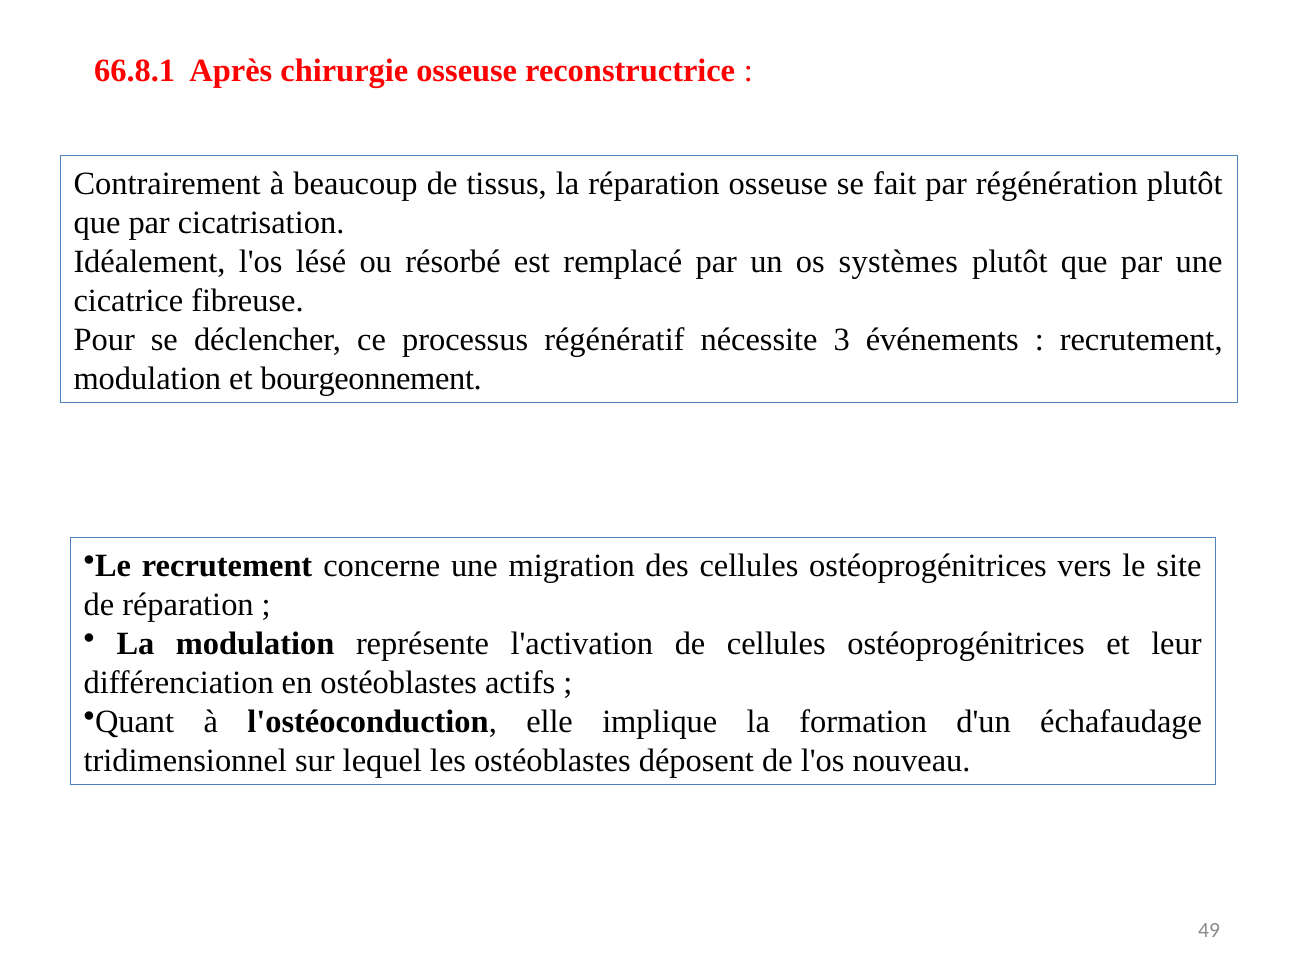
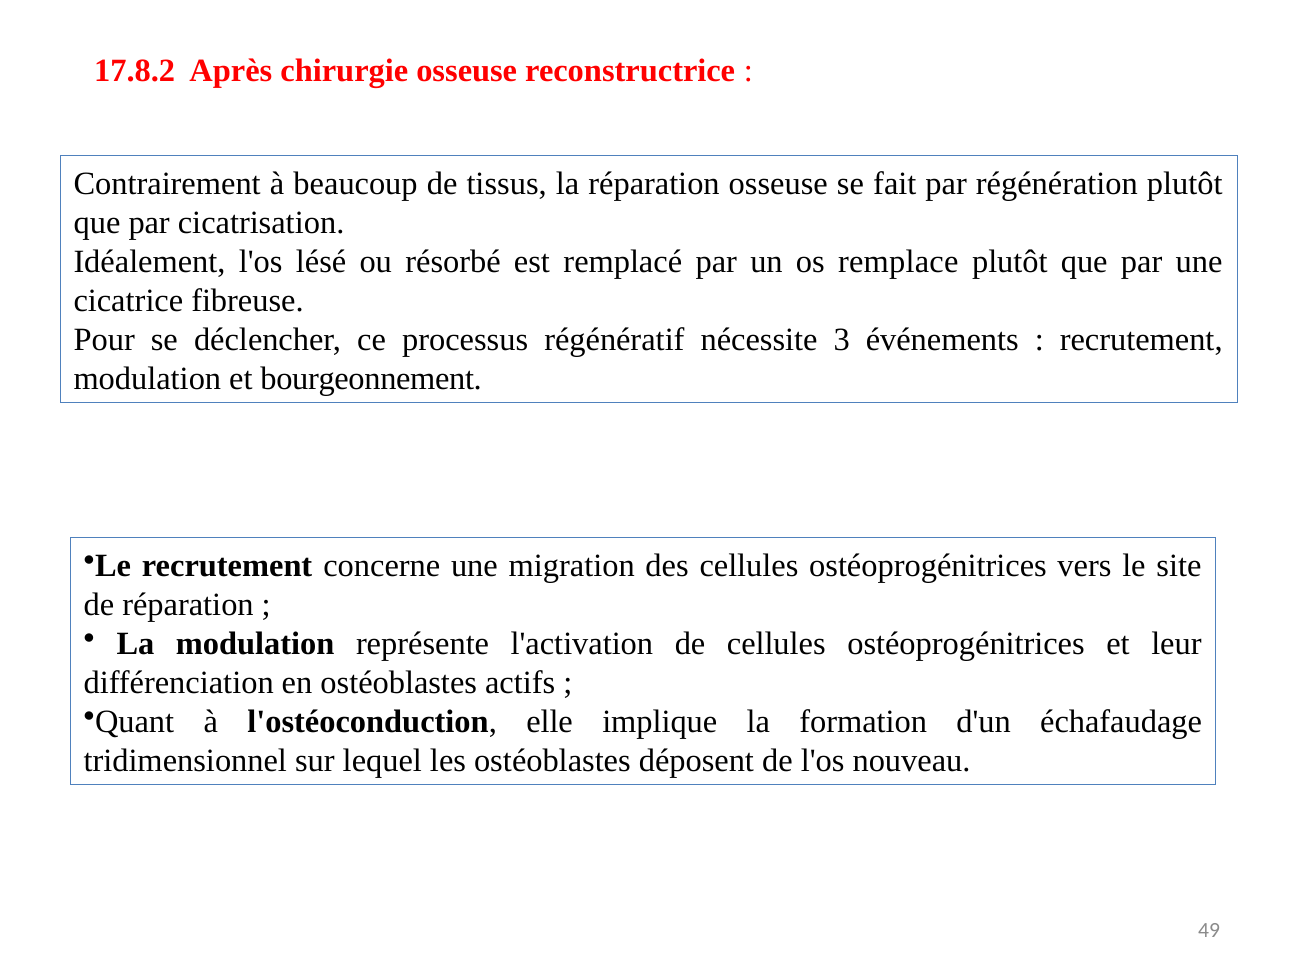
66.8.1: 66.8.1 -> 17.8.2 (135, 71)
systèmes: systèmes -> remplace (898, 262)
